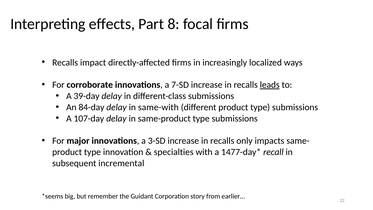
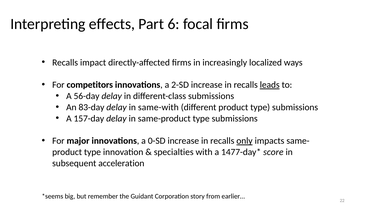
8: 8 -> 6 (174, 24)
corroborate: corroborate -> competitors (90, 85)
7-SD: 7-SD -> 2-SD (180, 85)
39-day: 39-day -> 56-day (87, 96)
84-day: 84-day -> 83-day (91, 107)
107-day: 107-day -> 157-day (89, 118)
3-SD: 3-SD -> 0-SD (157, 141)
only underline: none -> present (245, 141)
recall: recall -> score (273, 152)
incremental: incremental -> acceleration (121, 163)
